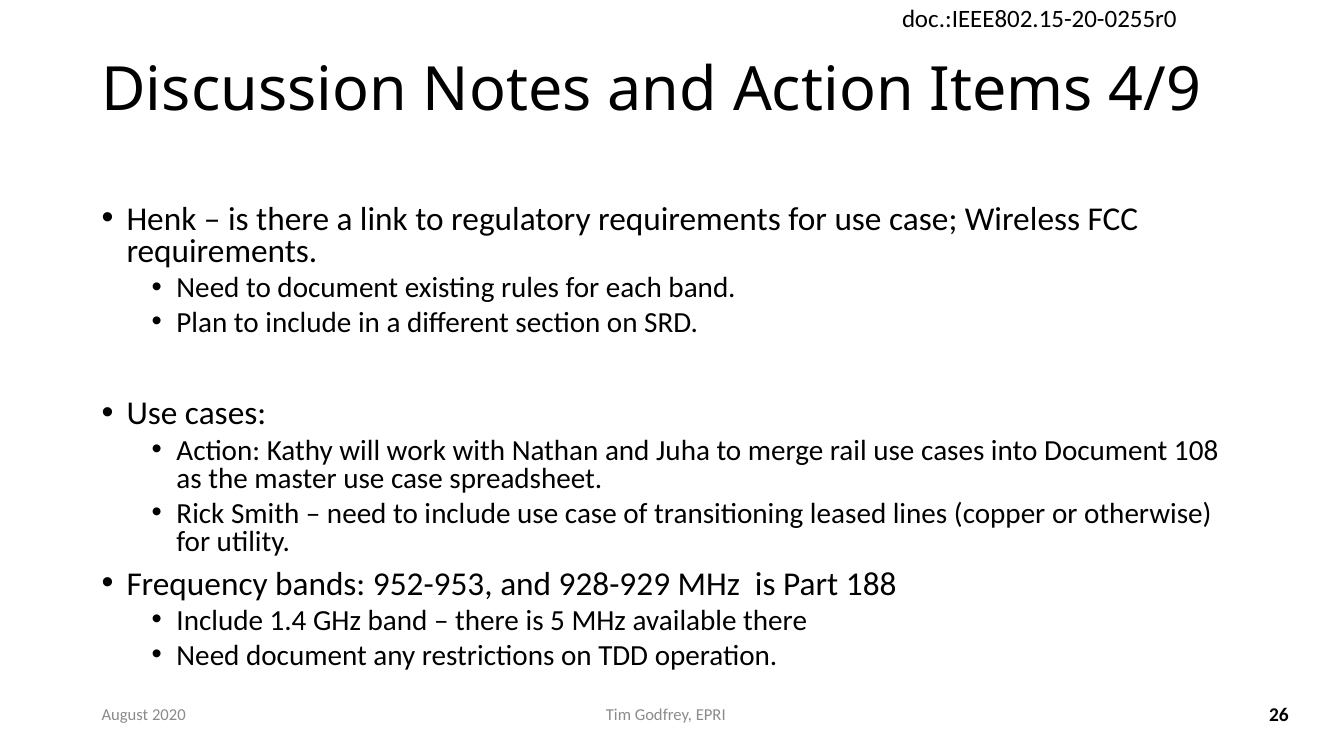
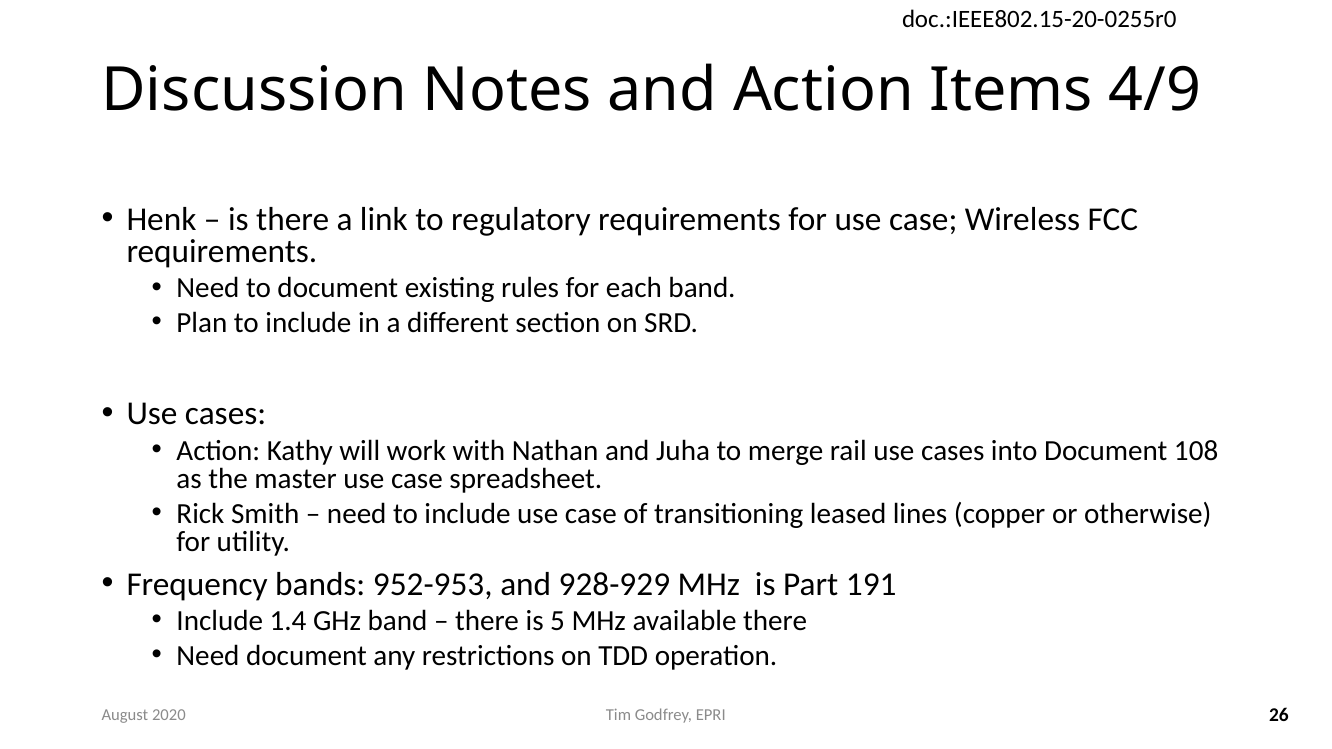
188: 188 -> 191 (871, 585)
